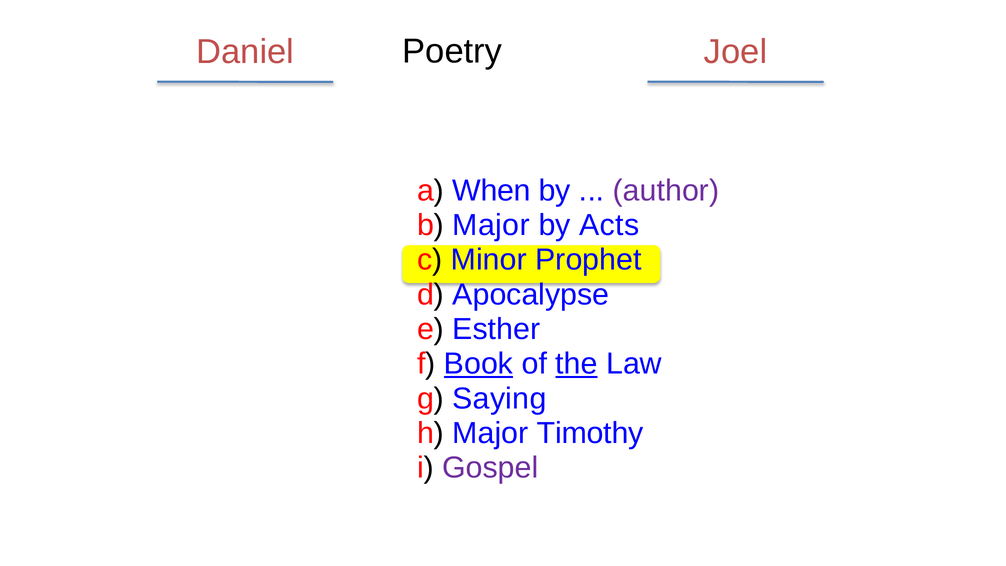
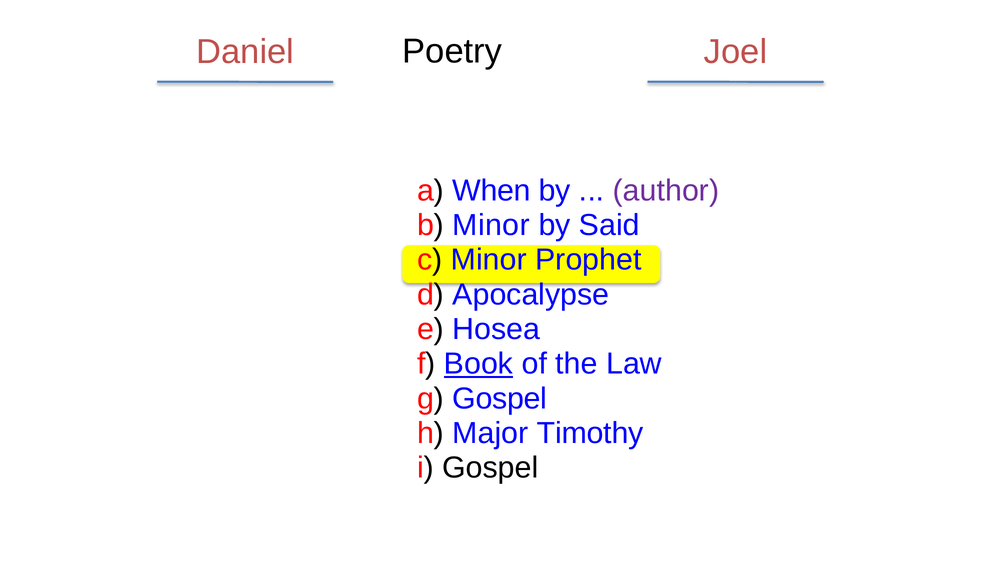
b Major: Major -> Minor (491, 225)
Acts: Acts -> Said (609, 225)
Esther: Esther -> Hosea (496, 329)
the underline: present -> none (576, 364)
g Saying: Saying -> Gospel (500, 398)
Gospel colour: purple -> black (490, 468)
